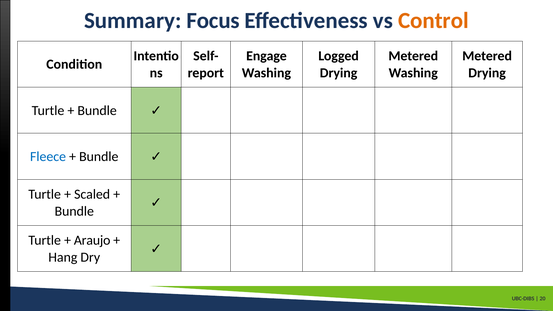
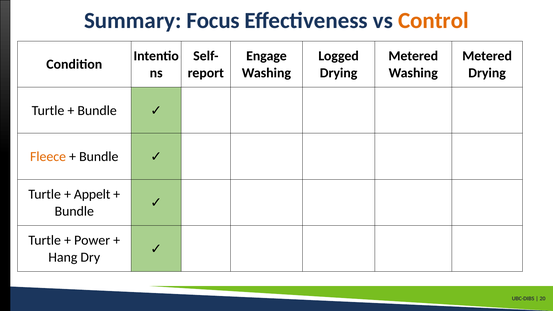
Fleece colour: blue -> orange (48, 157)
Scaled: Scaled -> Appelt (92, 194)
Araujo: Araujo -> Power (92, 240)
